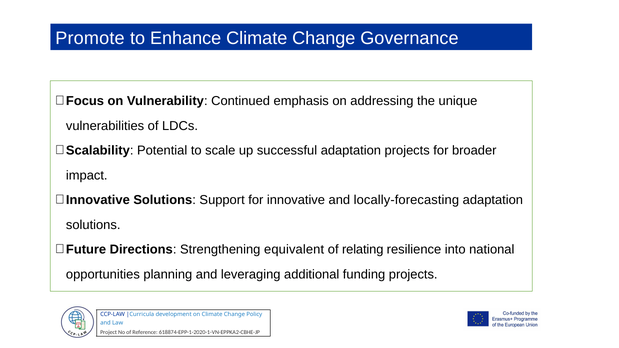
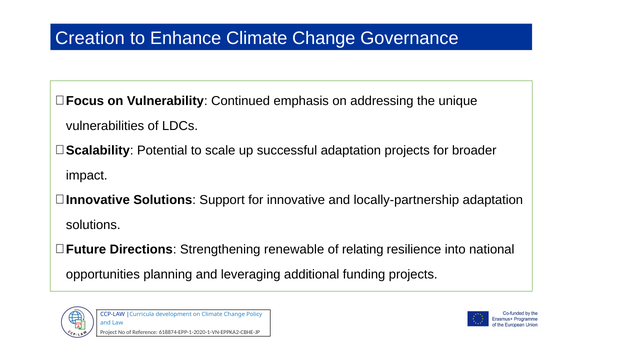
Promote: Promote -> Creation (90, 38)
locally-forecasting: locally-forecasting -> locally-partnership (406, 200)
equivalent: equivalent -> renewable (294, 250)
